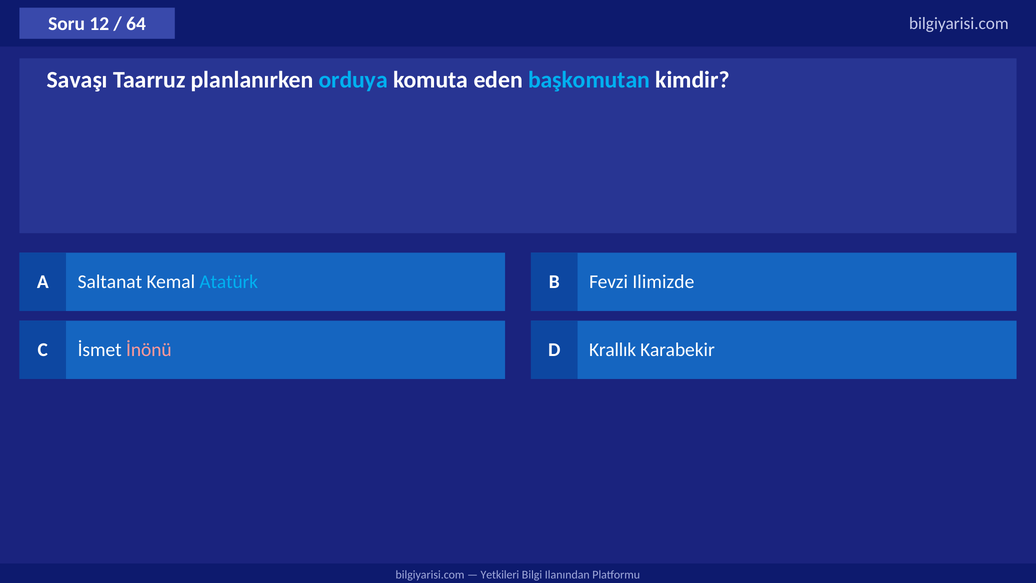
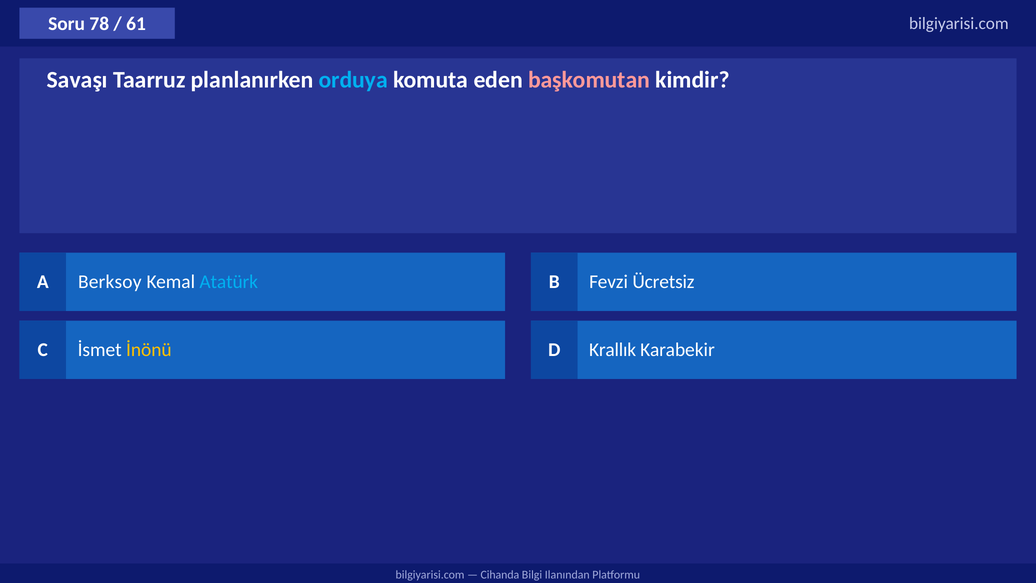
12: 12 -> 78 (99, 24)
64: 64 -> 61 (136, 24)
başkomutan colour: light blue -> pink (589, 80)
Saltanat: Saltanat -> Berksoy (110, 282)
Ilimizde: Ilimizde -> Ücretsiz (663, 282)
İnönü colour: pink -> yellow (149, 350)
Yetkileri: Yetkileri -> Cihanda (500, 575)
